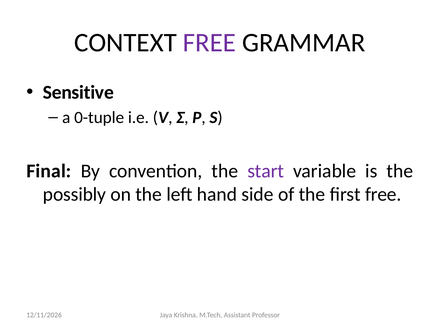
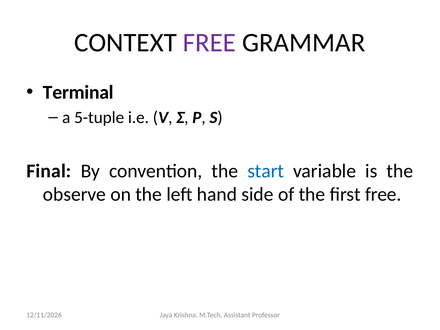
Sensitive: Sensitive -> Terminal (78, 92)
0-tuple: 0-tuple -> 5-tuple (99, 118)
start colour: purple -> blue (266, 171)
possibly: possibly -> observe (74, 195)
